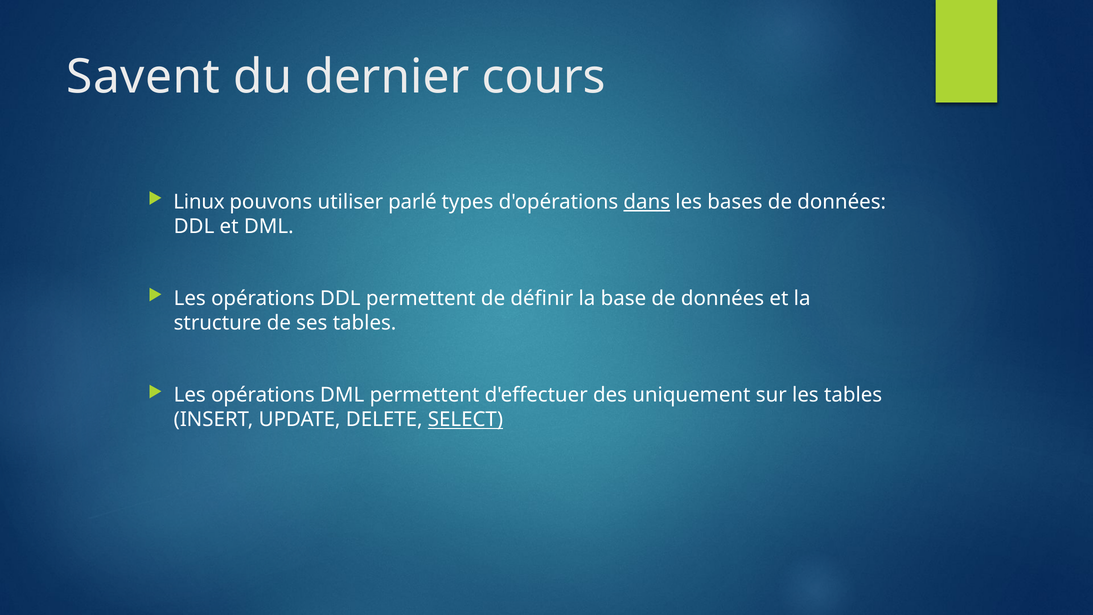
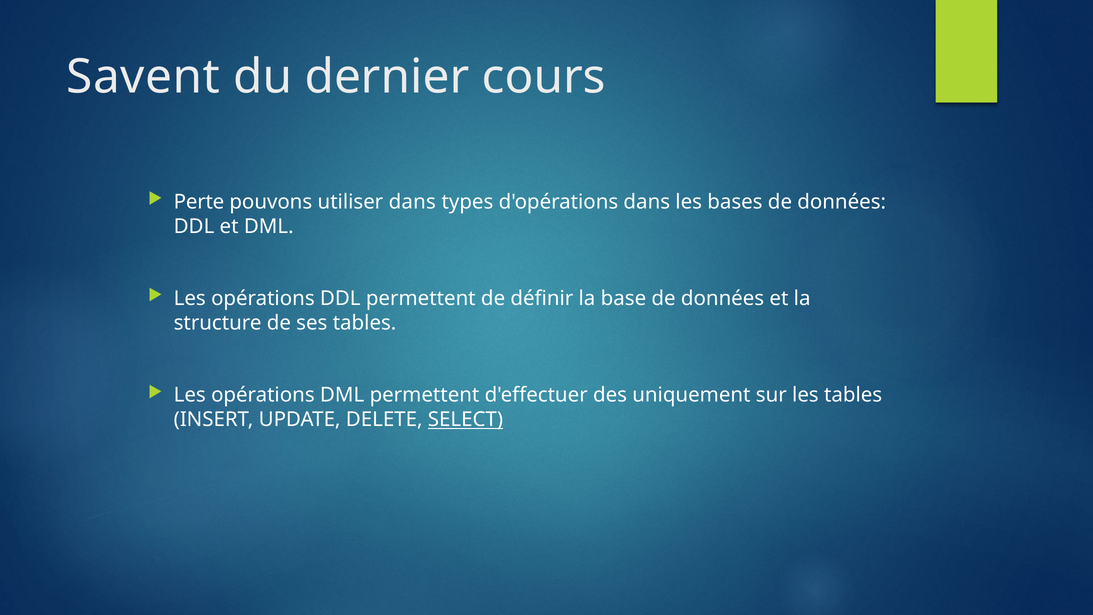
Linux: Linux -> Perte (199, 202)
utiliser parlé: parlé -> dans (412, 202)
dans underline: present -> none (647, 202)
